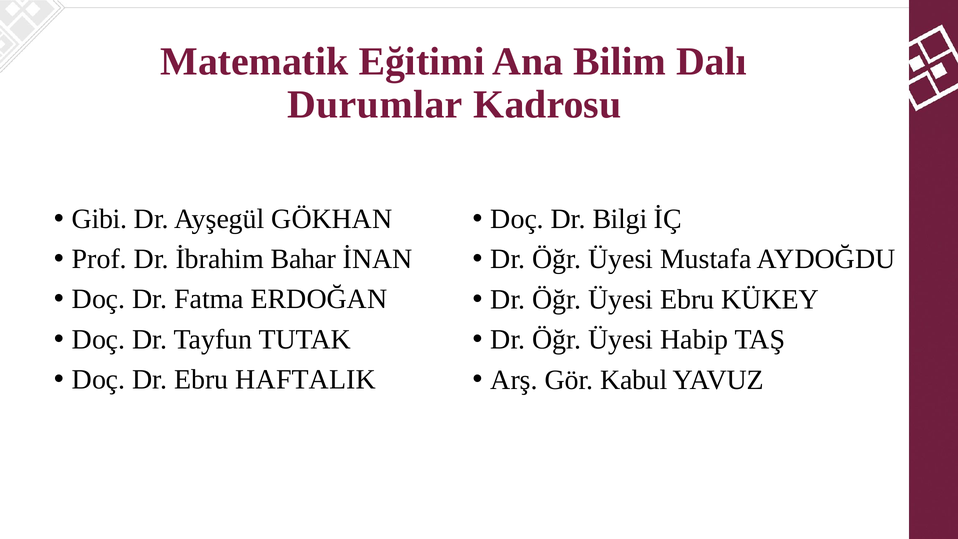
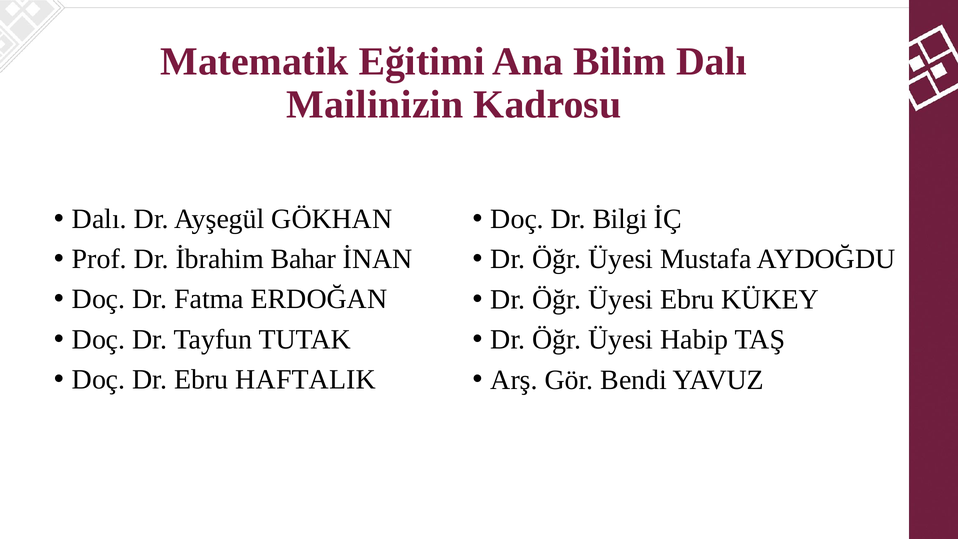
Durumlar: Durumlar -> Mailinizin (375, 105)
Gibi: Gibi -> Dalı (99, 219)
Kabul: Kabul -> Bendi (634, 380)
